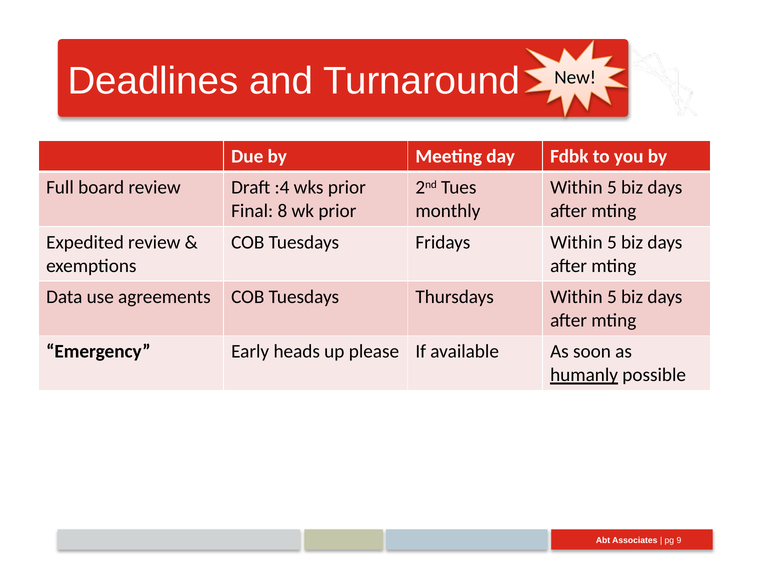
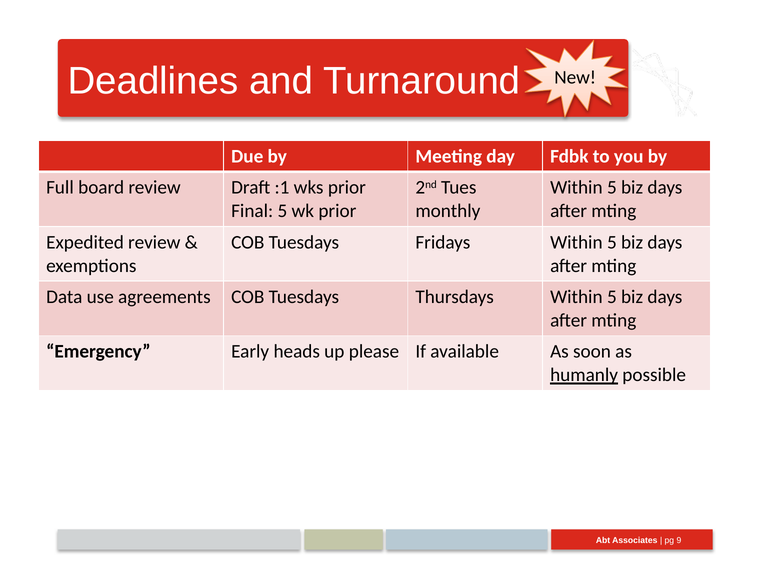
:4: :4 -> :1 (282, 187)
Final 8: 8 -> 5 (282, 211)
